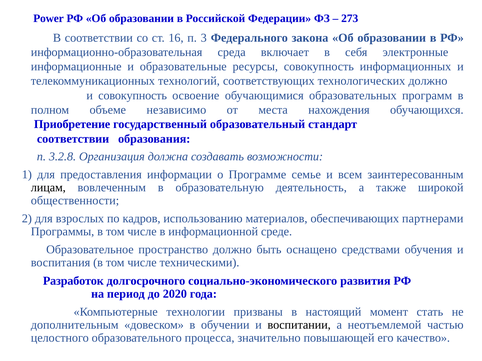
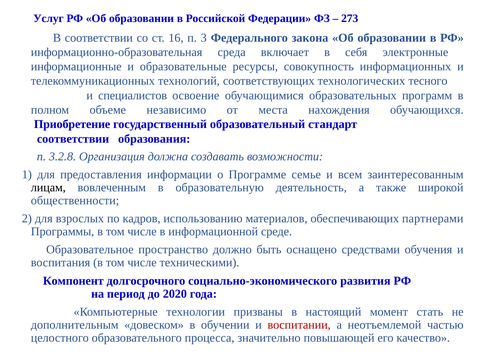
Рower: Рower -> Услуг (48, 18)
технологических должно: должно -> тесного (428, 81)
и совокупность: совокупность -> специалистов (133, 96)
Разработок: Разработок -> Компонент (73, 281)
воспитании colour: black -> red (299, 325)
